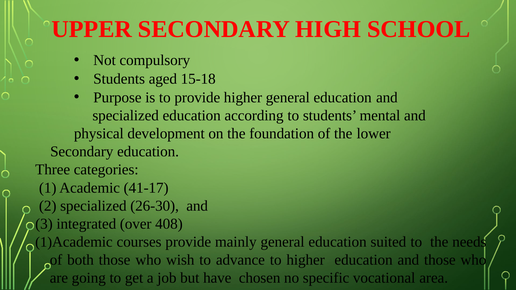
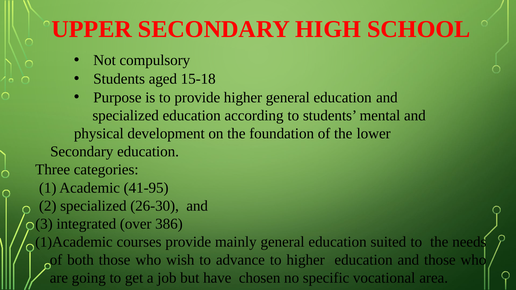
41-17: 41-17 -> 41-95 (146, 188)
408: 408 -> 386 (169, 224)
